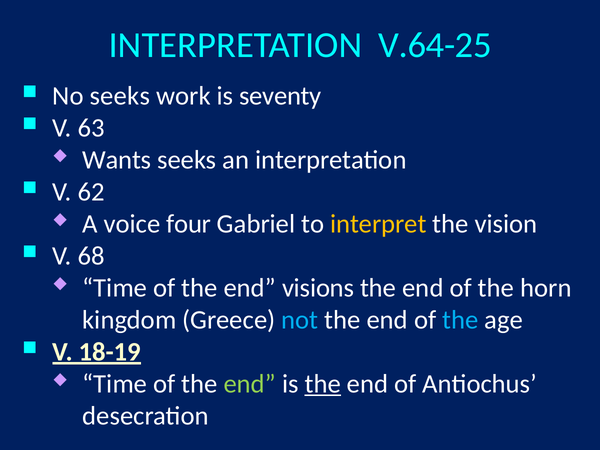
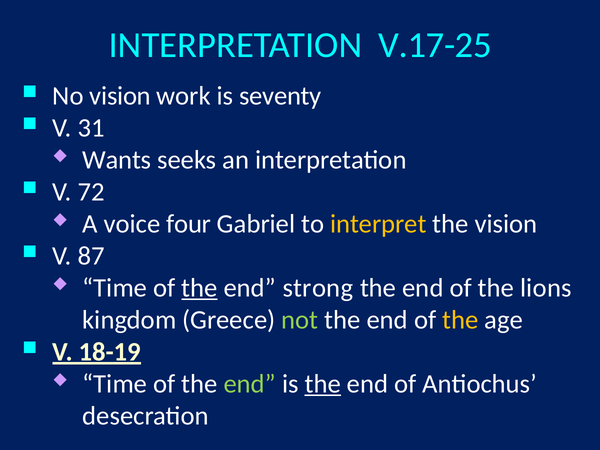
V.64-25: V.64-25 -> V.17-25 (435, 45)
No seeks: seeks -> vision (120, 96)
63: 63 -> 31 (91, 128)
62: 62 -> 72 (91, 192)
68: 68 -> 87 (91, 256)
the underline: none -> present (199, 288)
visions: visions -> strong (318, 288)
horn: horn -> lions (546, 288)
not colour: light blue -> light green (300, 320)
the colour: light blue -> yellow (460, 320)
